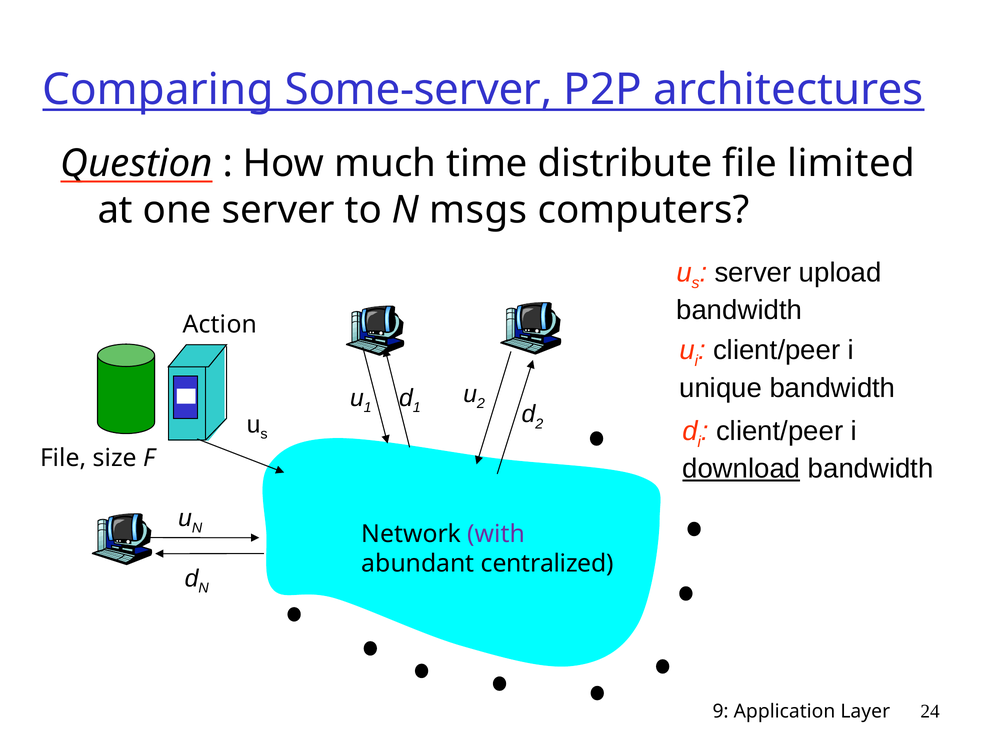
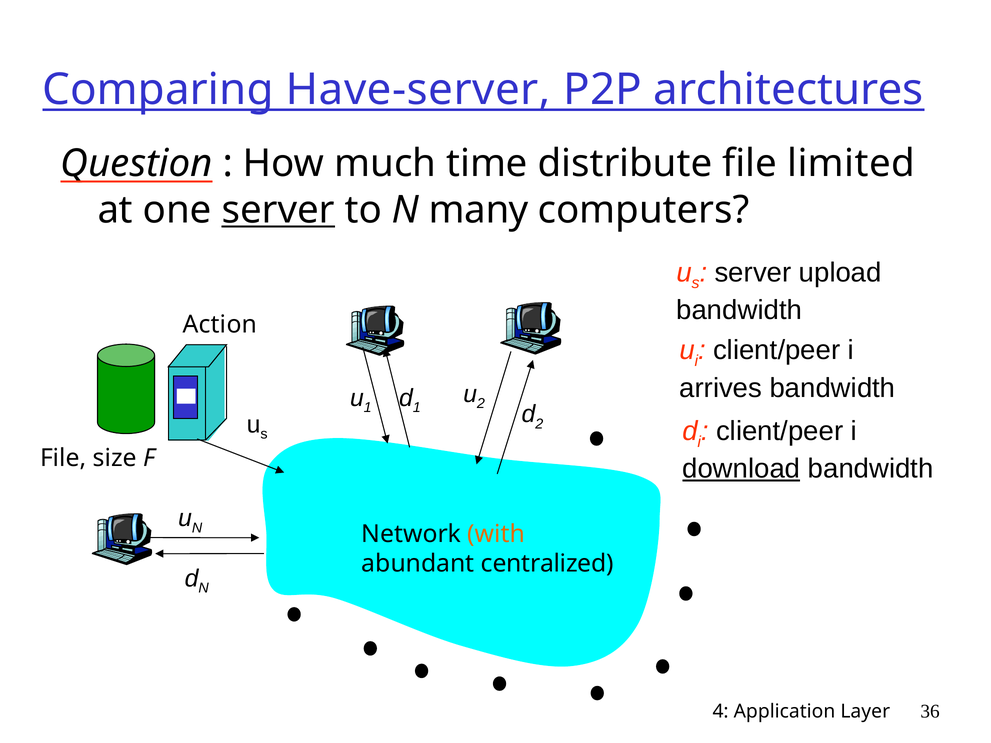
Some-server: Some-server -> Have-server (418, 90)
server underline: none -> present (278, 210)
msgs: msgs -> many (479, 210)
unique: unique -> arrives (721, 388)
with colour: purple -> orange (496, 534)
9: 9 -> 4 (721, 712)
24: 24 -> 36 (930, 712)
